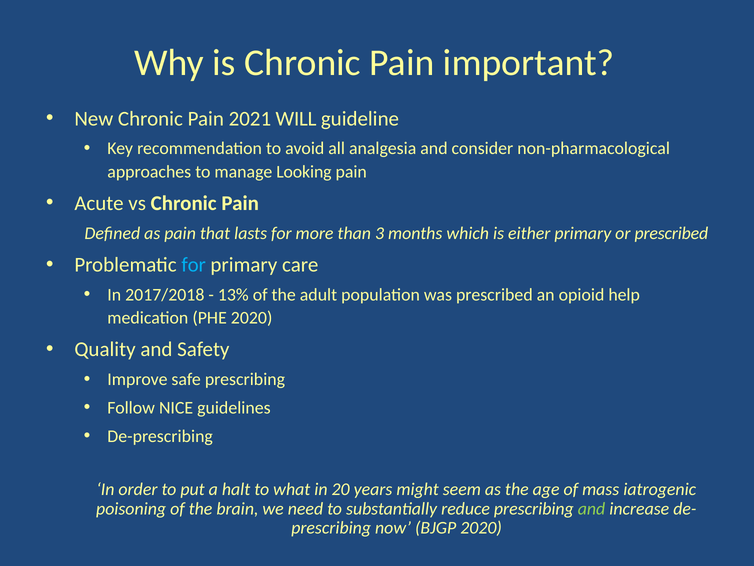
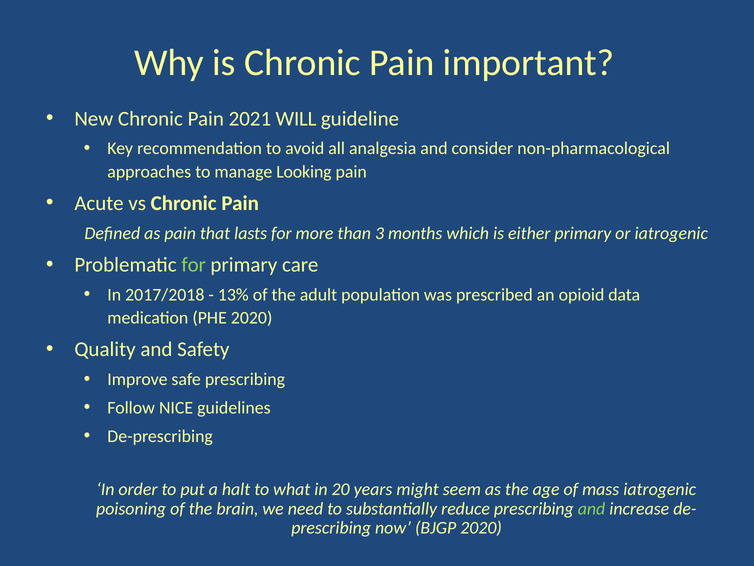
or prescribed: prescribed -> iatrogenic (671, 233)
for colour: light blue -> light green (194, 265)
help: help -> data (624, 295)
